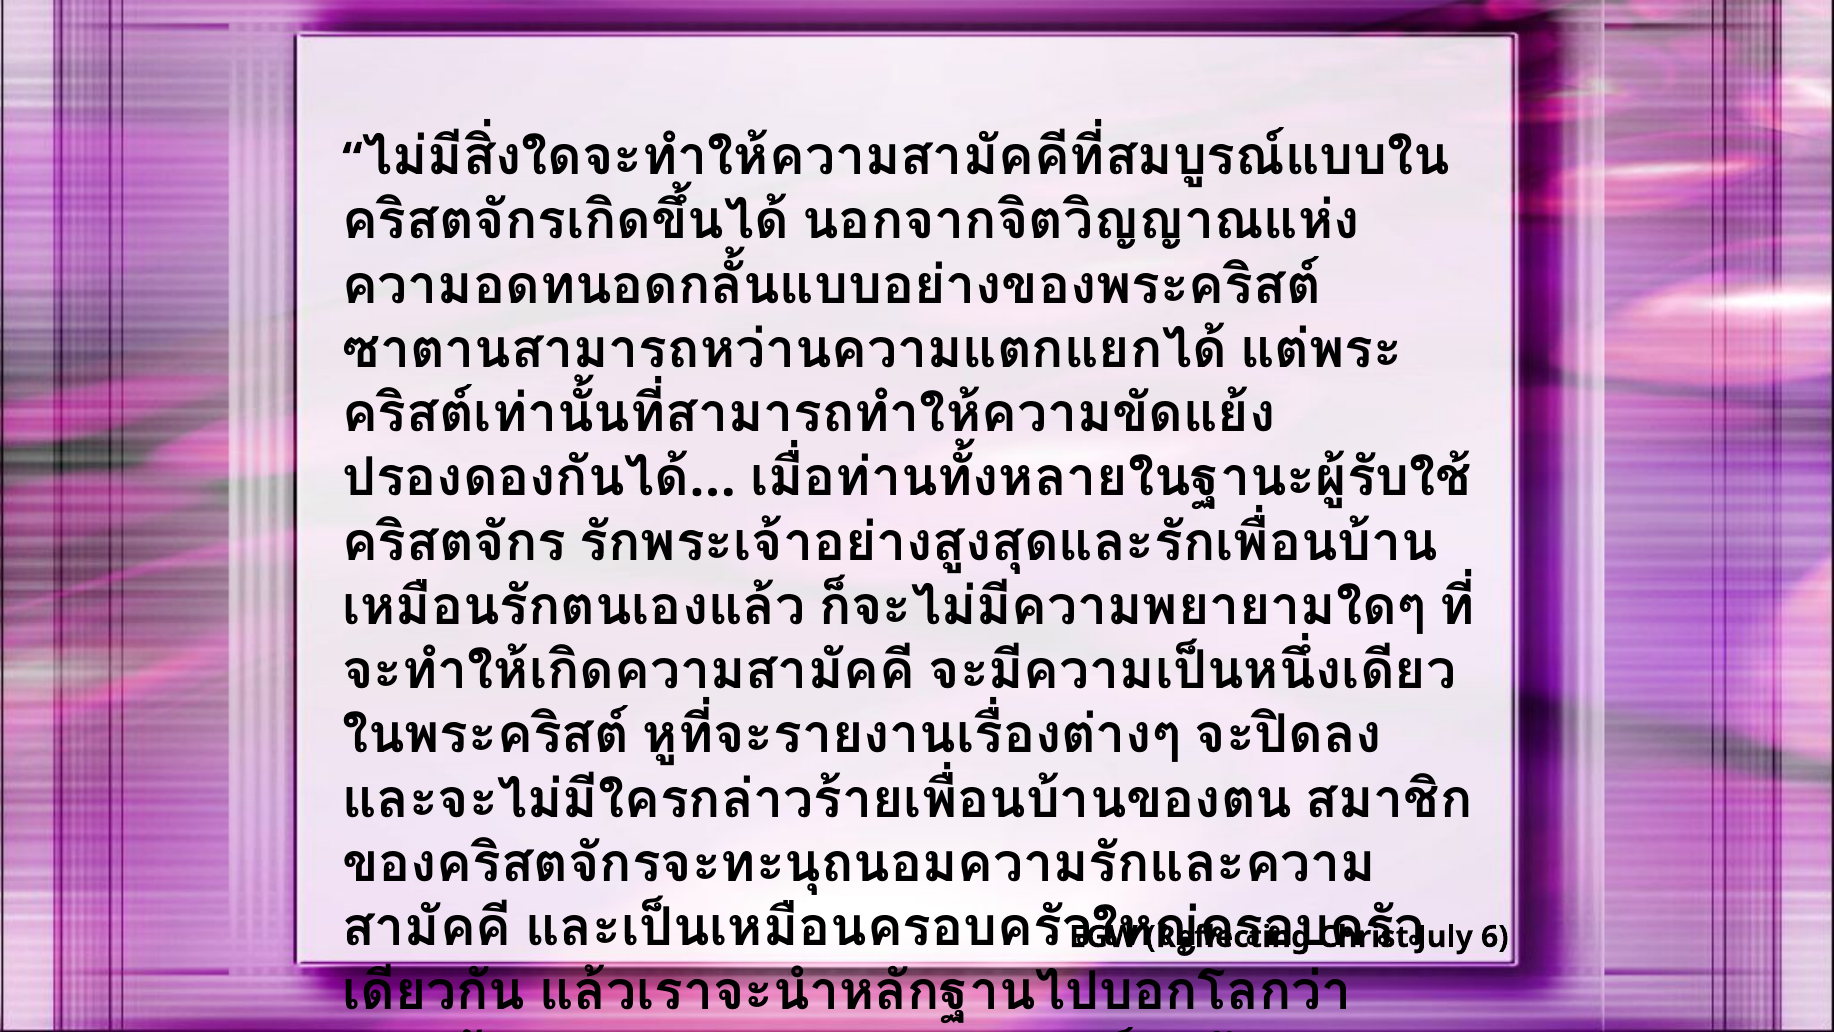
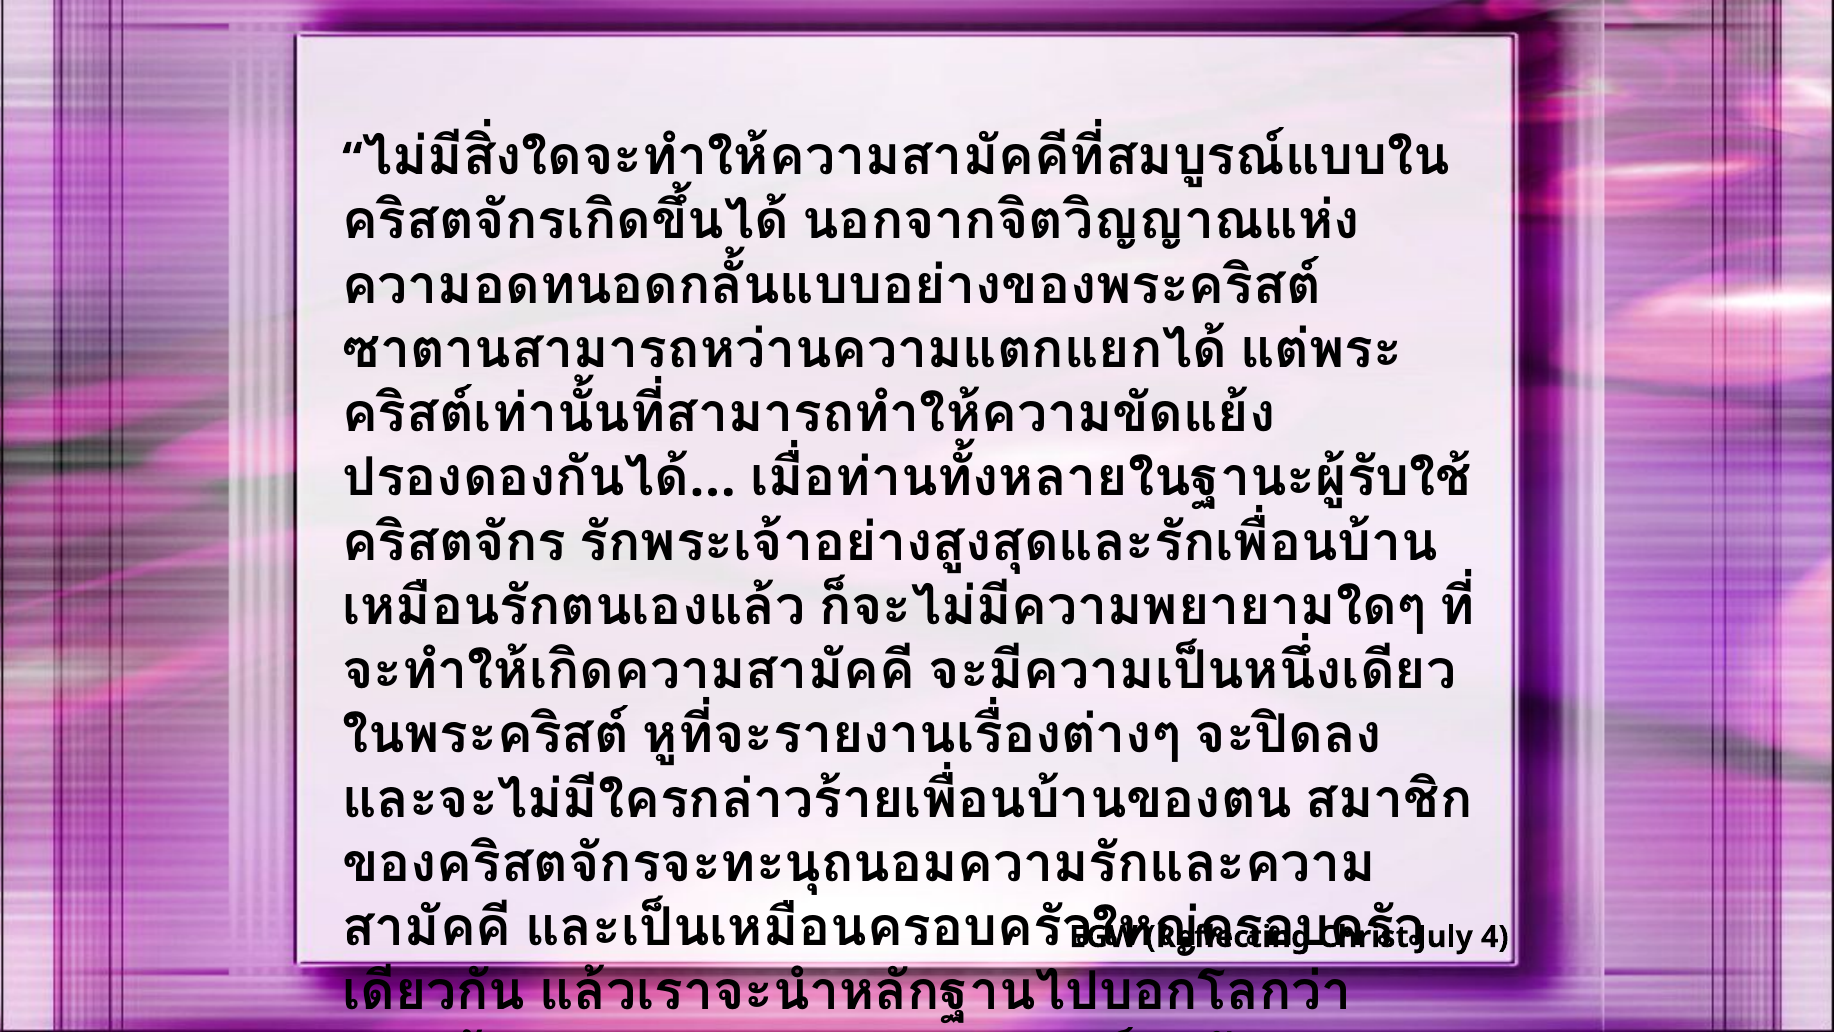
6: 6 -> 4 (1495, 937)
